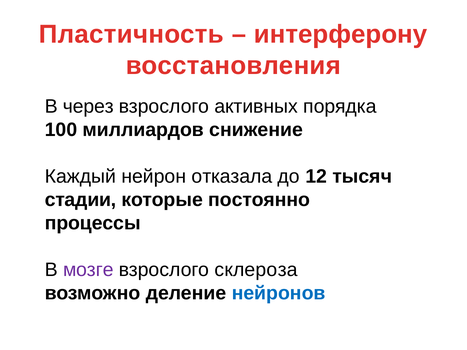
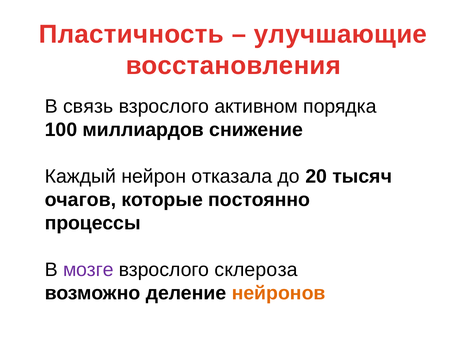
интерферону: интерферону -> улучшающие (340, 34)
через: через -> связь (88, 107)
активных: активных -> активном (256, 107)
12: 12 -> 20 (316, 177)
стадии: стадии -> очагов (80, 200)
нейронов colour: blue -> orange (279, 293)
